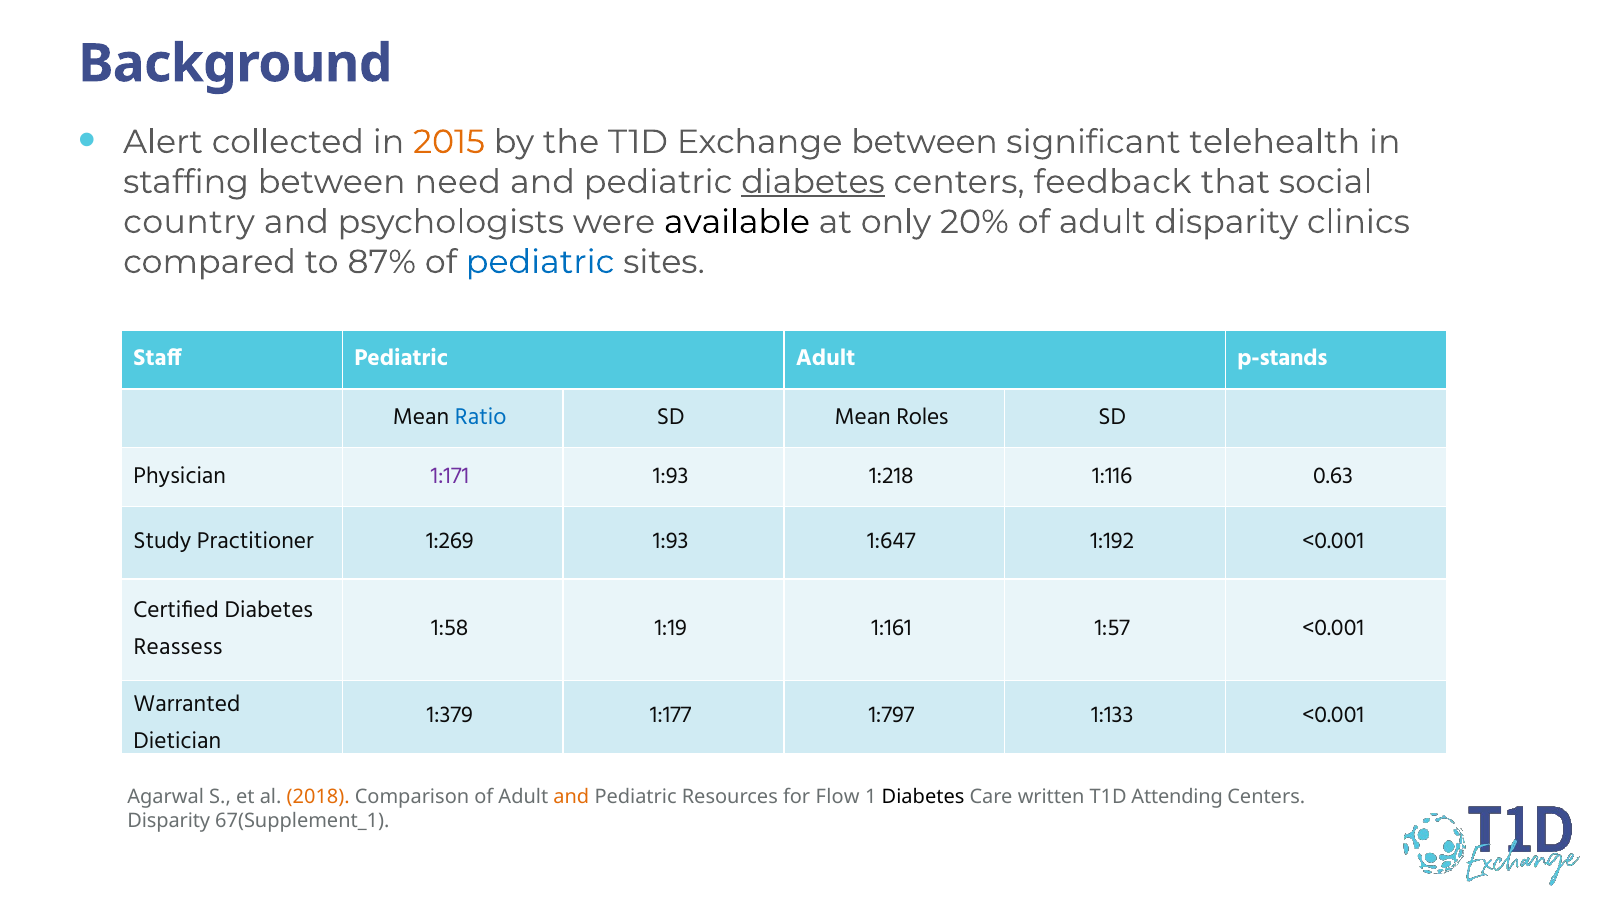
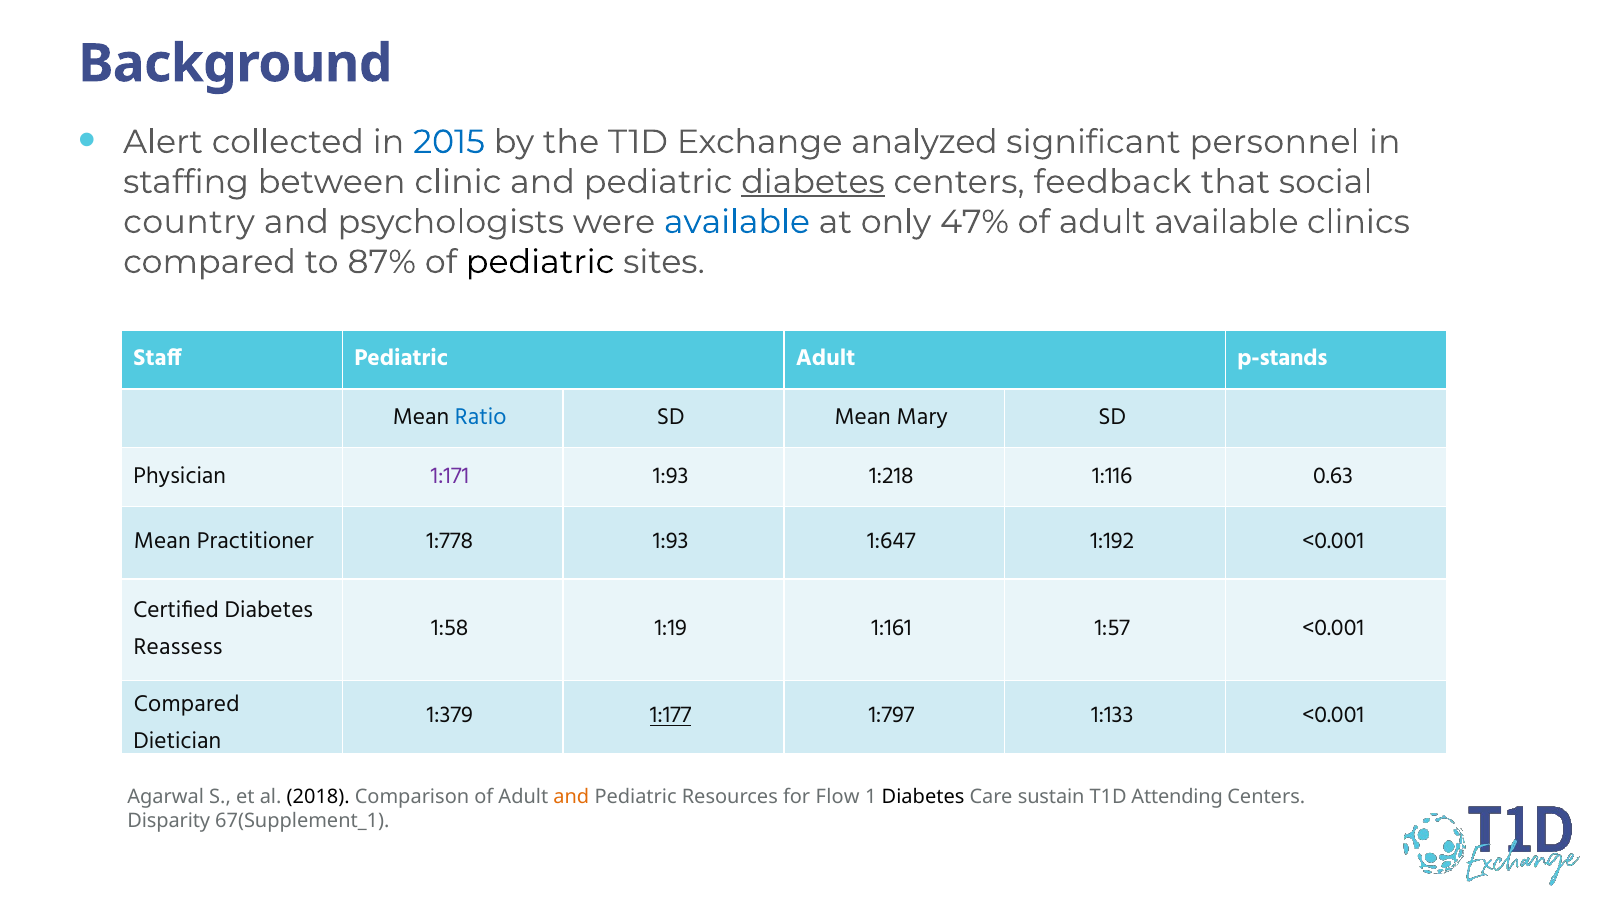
2015 colour: orange -> blue (449, 142)
Exchange between: between -> analyzed (924, 142)
telehealth: telehealth -> personnel (1275, 142)
need: need -> clinic (458, 182)
available colour: black -> blue (737, 222)
20%: 20% -> 47% (974, 222)
adult disparity: disparity -> available (1226, 222)
pediatric colour: blue -> black (540, 262)
Roles: Roles -> Mary (922, 417)
Study: Study -> Mean (162, 541)
1:269: 1:269 -> 1:778 (450, 541)
Warranted: Warranted -> Compared (187, 704)
1:177 underline: none -> present (671, 716)
2018 colour: orange -> black (318, 797)
written: written -> sustain (1051, 797)
